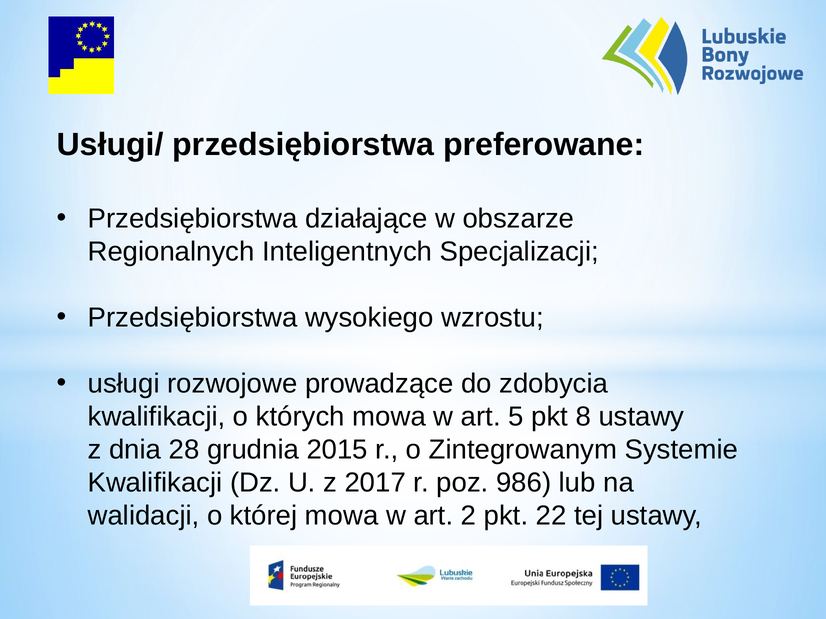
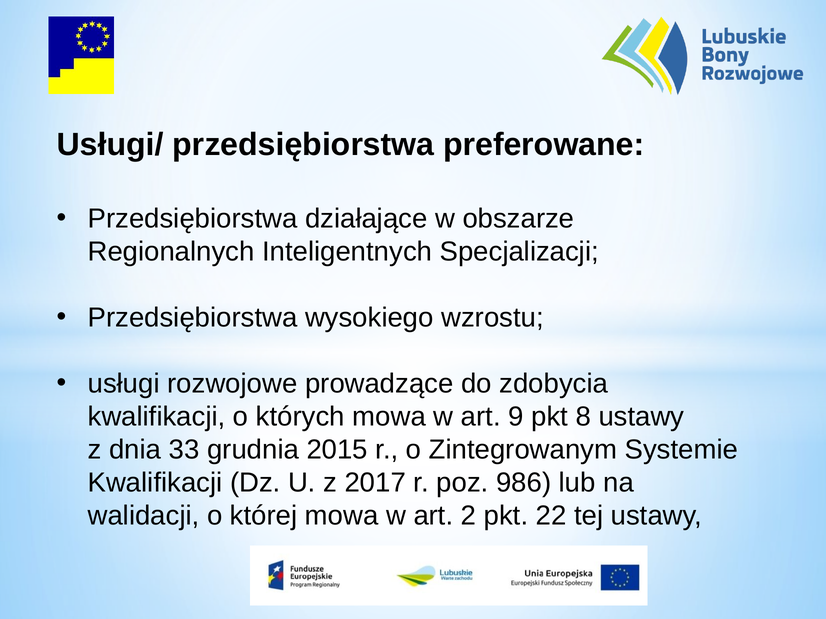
5: 5 -> 9 (516, 417)
28: 28 -> 33 (184, 450)
